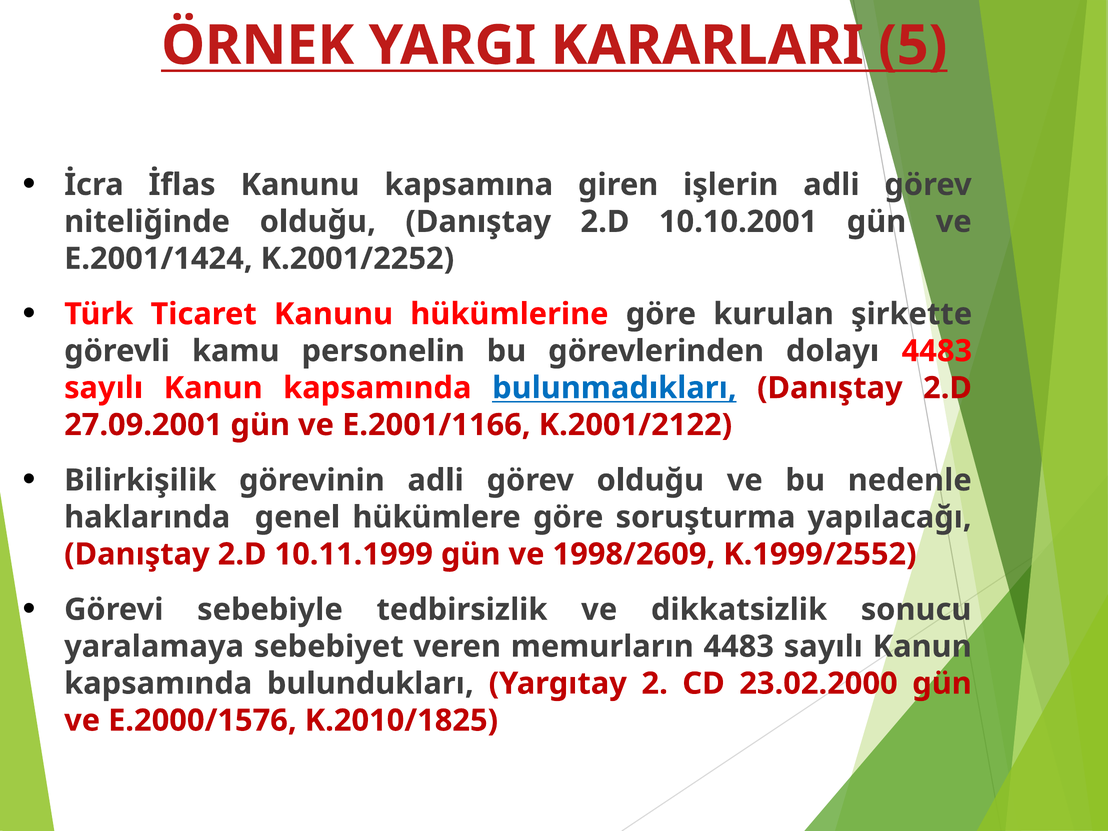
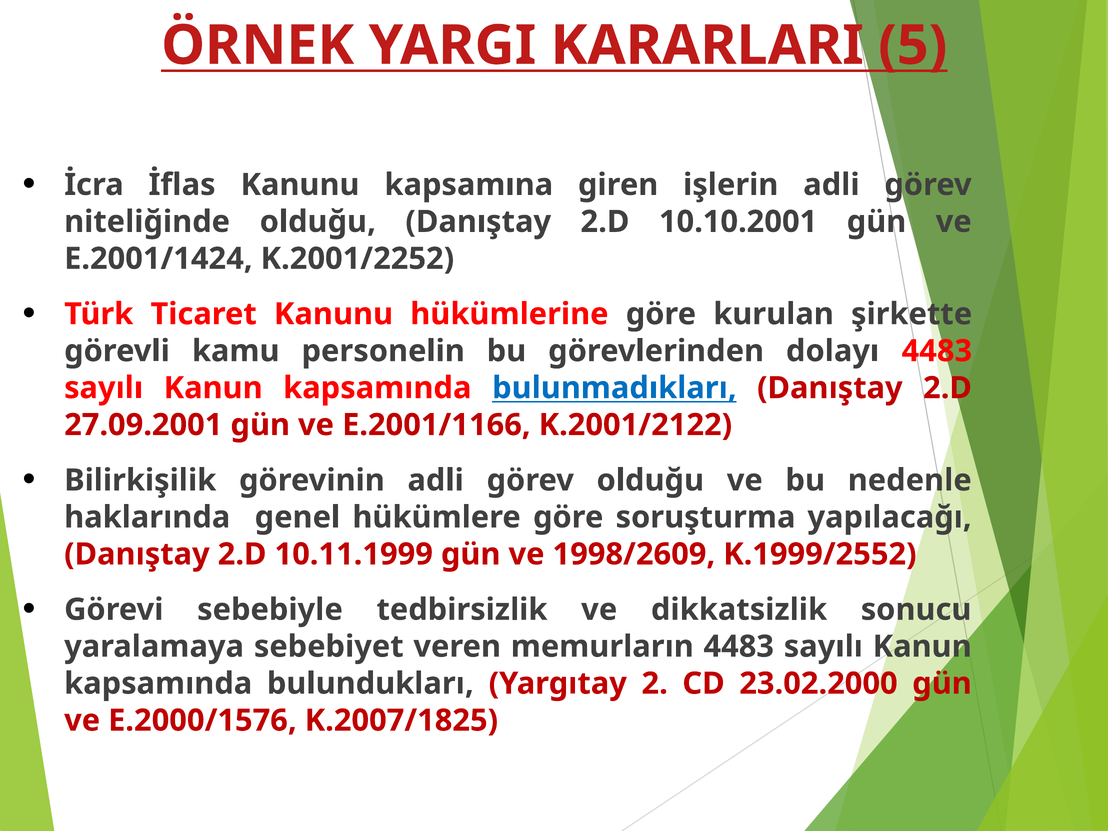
K.2010/1825: K.2010/1825 -> K.2007/1825 (401, 720)
